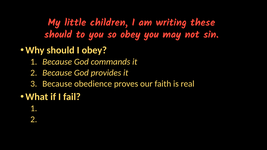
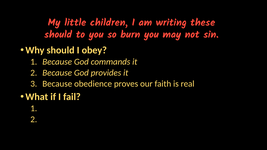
so obey: obey -> burn (130, 35)
